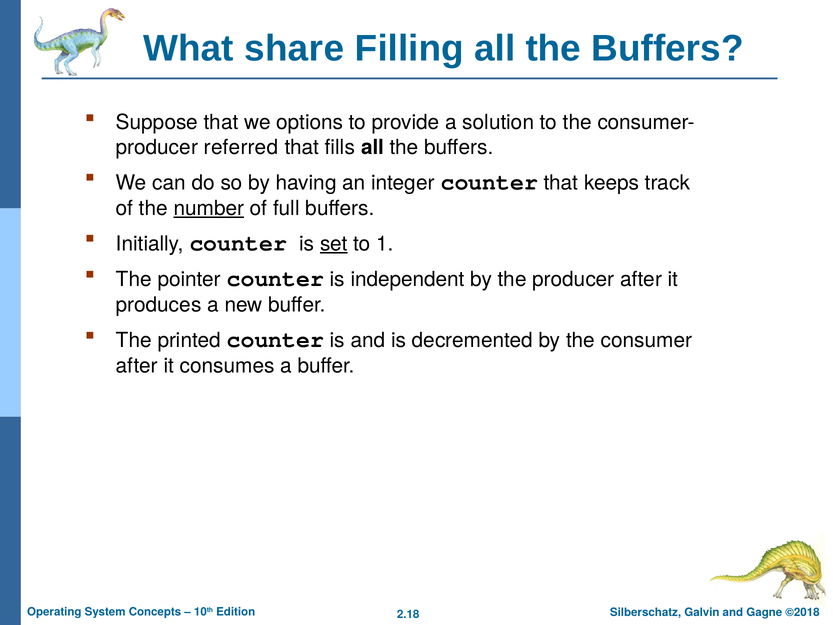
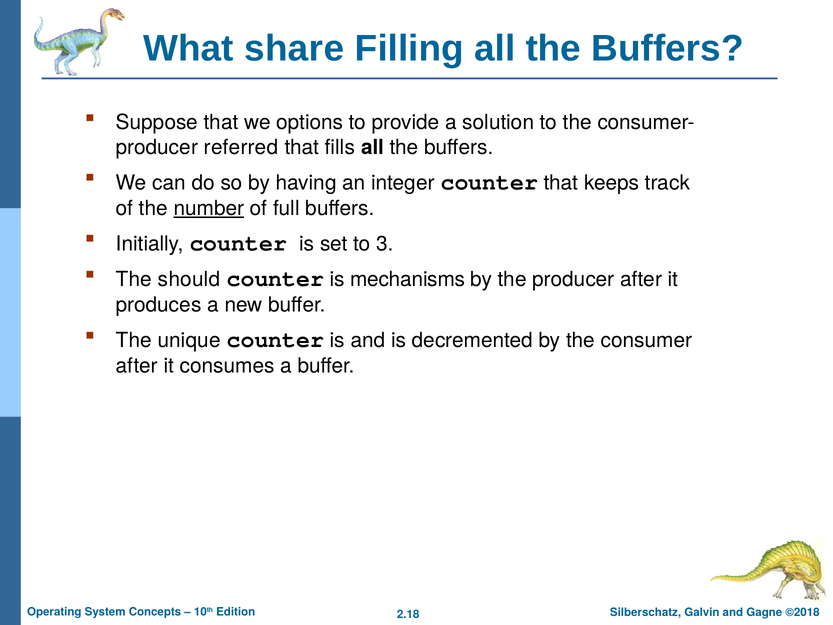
set underline: present -> none (334, 244)
1: 1 -> 3 (385, 244)
pointer: pointer -> should (189, 279)
independent: independent -> mechanisms (408, 279)
printed: printed -> unique (189, 340)
